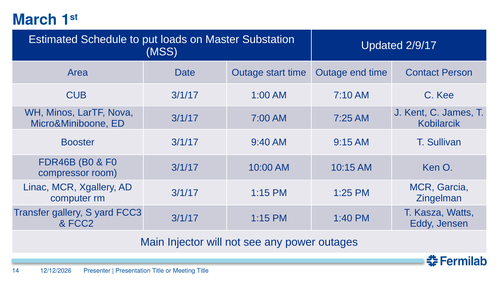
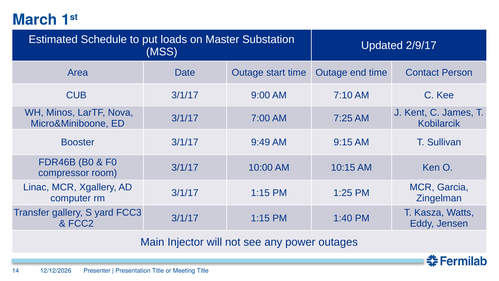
1:00: 1:00 -> 9:00 (261, 95)
9:40: 9:40 -> 9:49 (261, 142)
